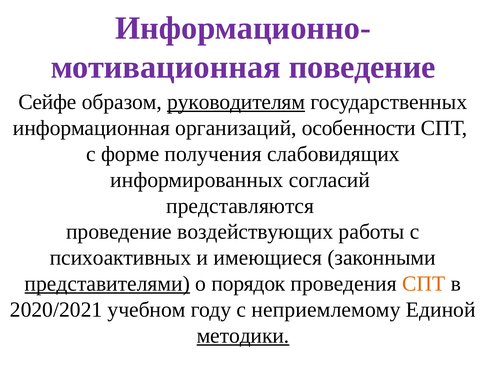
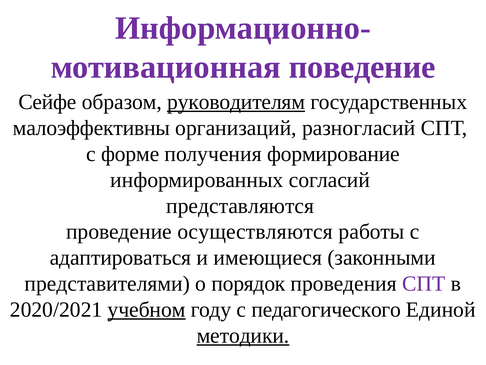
информационная: информационная -> малоэффективны (91, 128)
особенности: особенности -> разногласий (359, 128)
слабовидящих: слабовидящих -> формирование (333, 154)
воздействующих: воздействующих -> осуществляются (255, 232)
психоактивных: психоактивных -> адаптироваться (121, 257)
представителями underline: present -> none (107, 283)
СПТ colour: orange -> purple (424, 283)
учебном underline: none -> present (147, 309)
неприемлемому: неприемлемому -> педагогического (326, 309)
